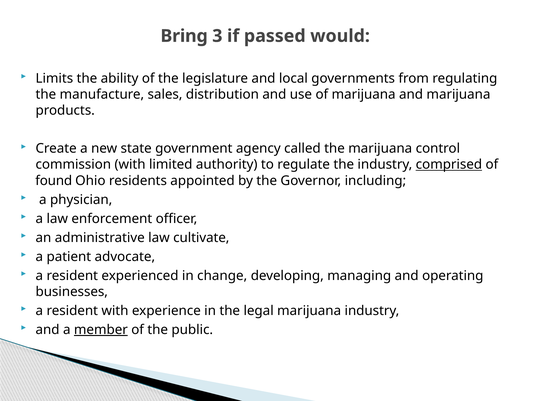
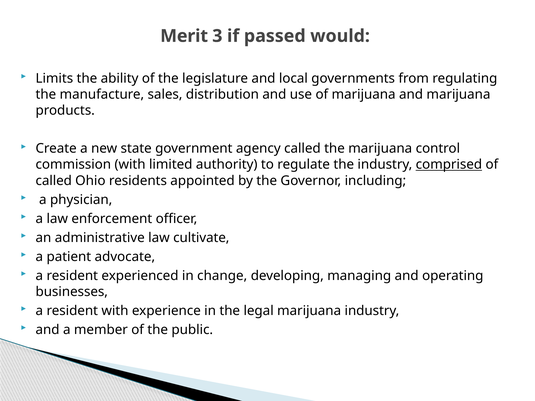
Bring: Bring -> Merit (184, 36)
found: found -> called (54, 181)
member underline: present -> none (101, 330)
